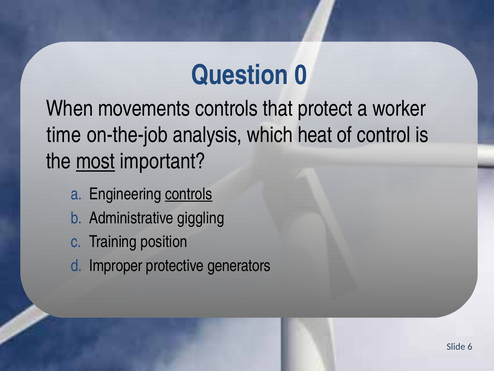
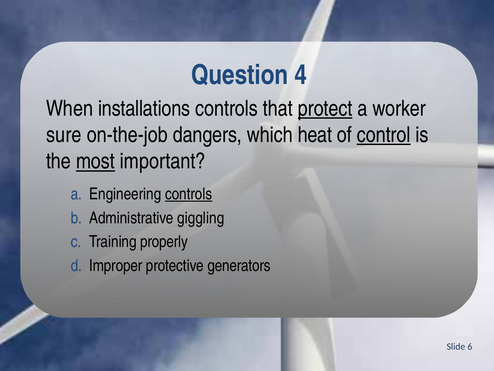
0: 0 -> 4 (301, 75)
movements: movements -> installations (144, 108)
protect underline: none -> present (325, 108)
time: time -> sure (64, 135)
analysis: analysis -> dangers (207, 135)
control underline: none -> present (384, 135)
position: position -> properly (164, 241)
